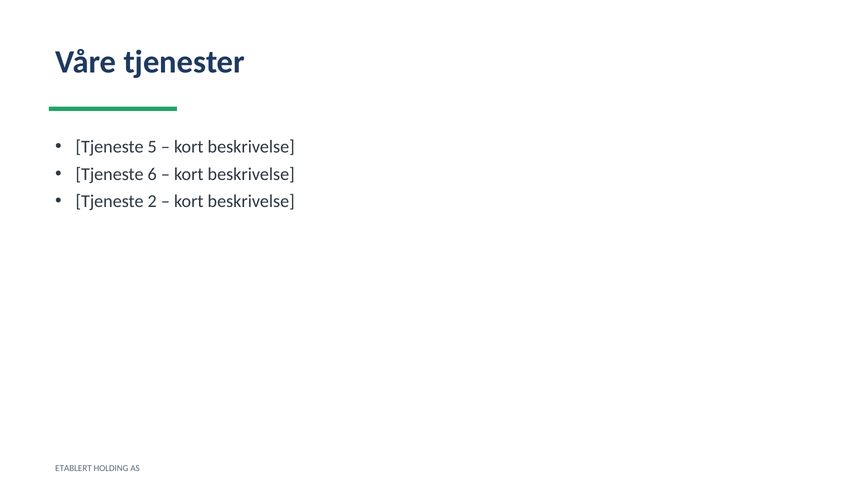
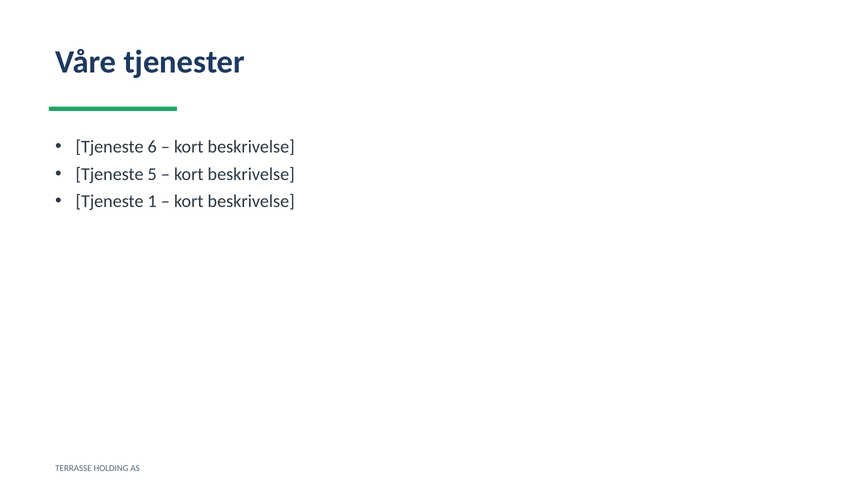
5: 5 -> 6 (152, 147)
6: 6 -> 5 (152, 174)
2: 2 -> 1 (152, 201)
ETABLERT: ETABLERT -> TERRASSE (73, 468)
